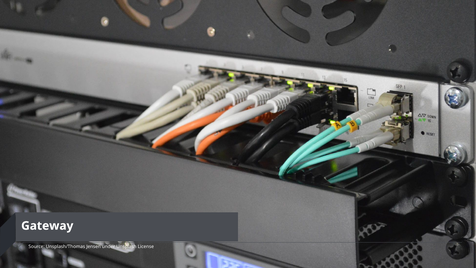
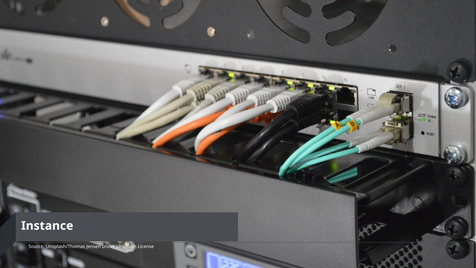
Gateway: Gateway -> Instance (47, 226)
